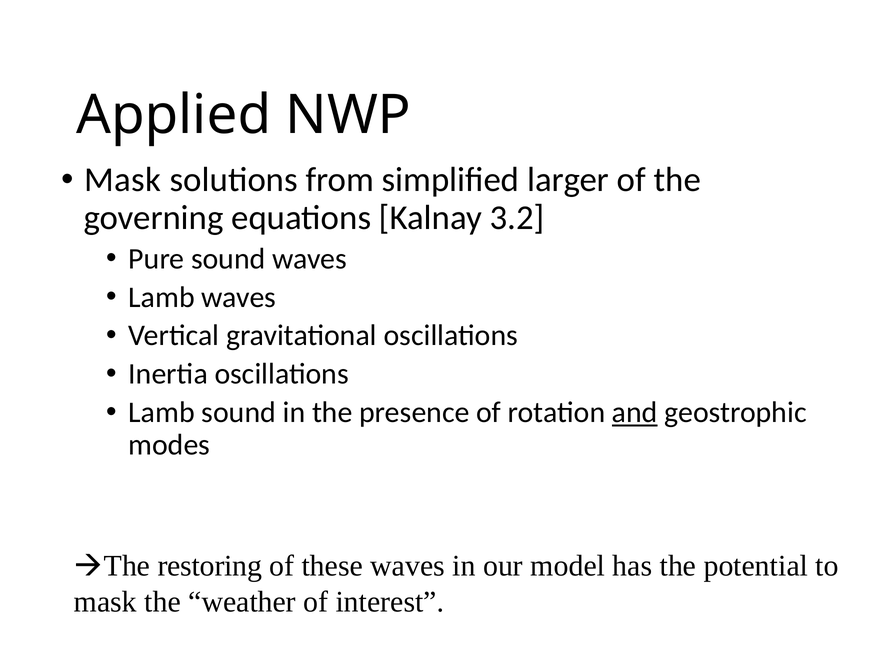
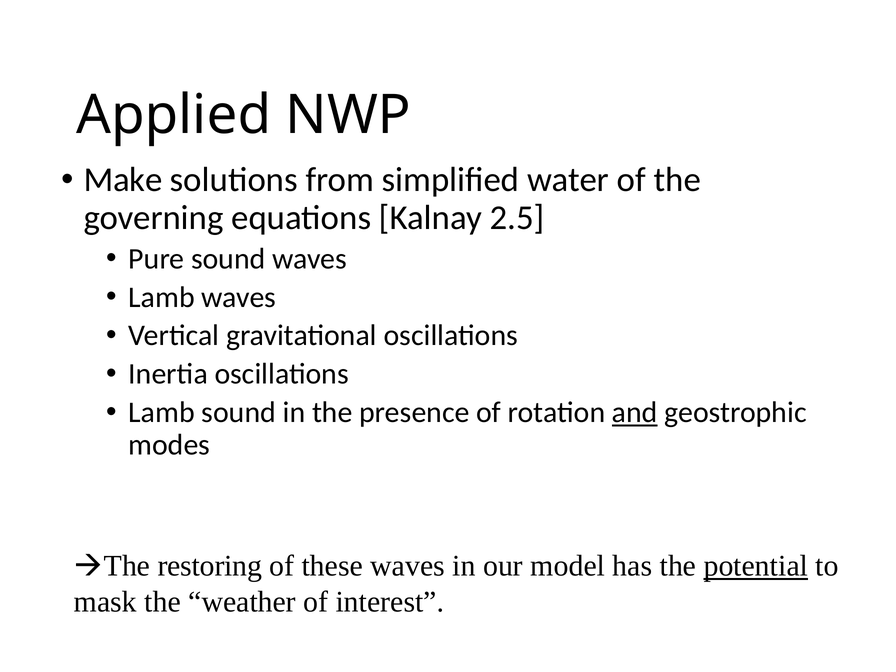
Mask: Mask -> Make (123, 180)
larger: larger -> water (568, 180)
3.2: 3.2 -> 2.5 (517, 218)
potential underline: none -> present (756, 566)
